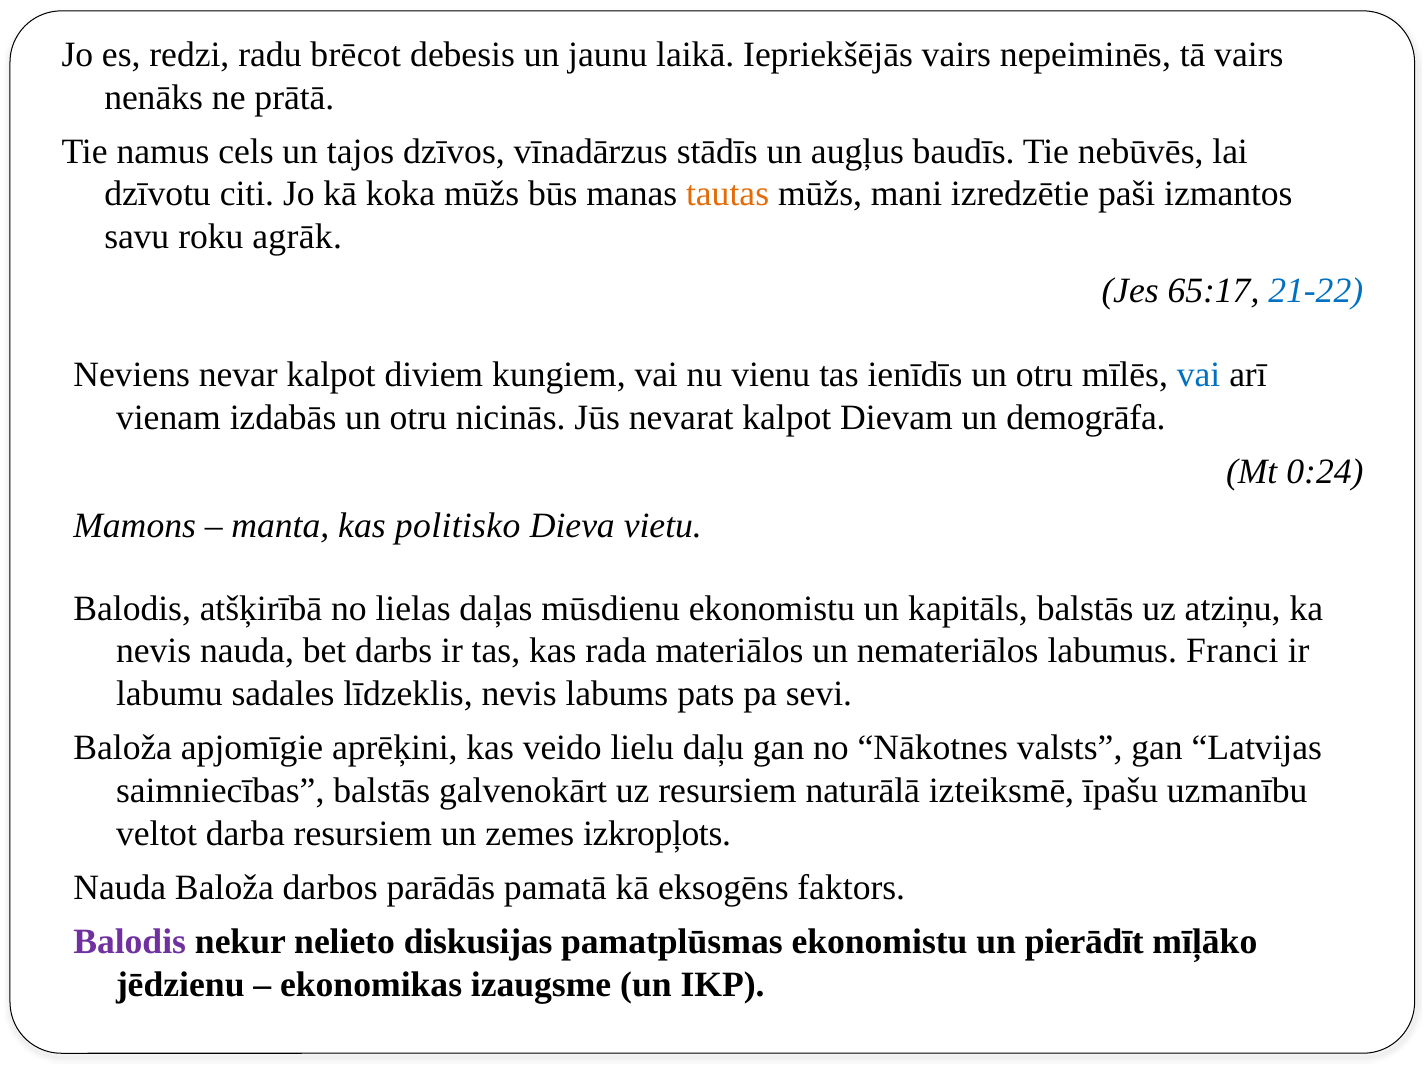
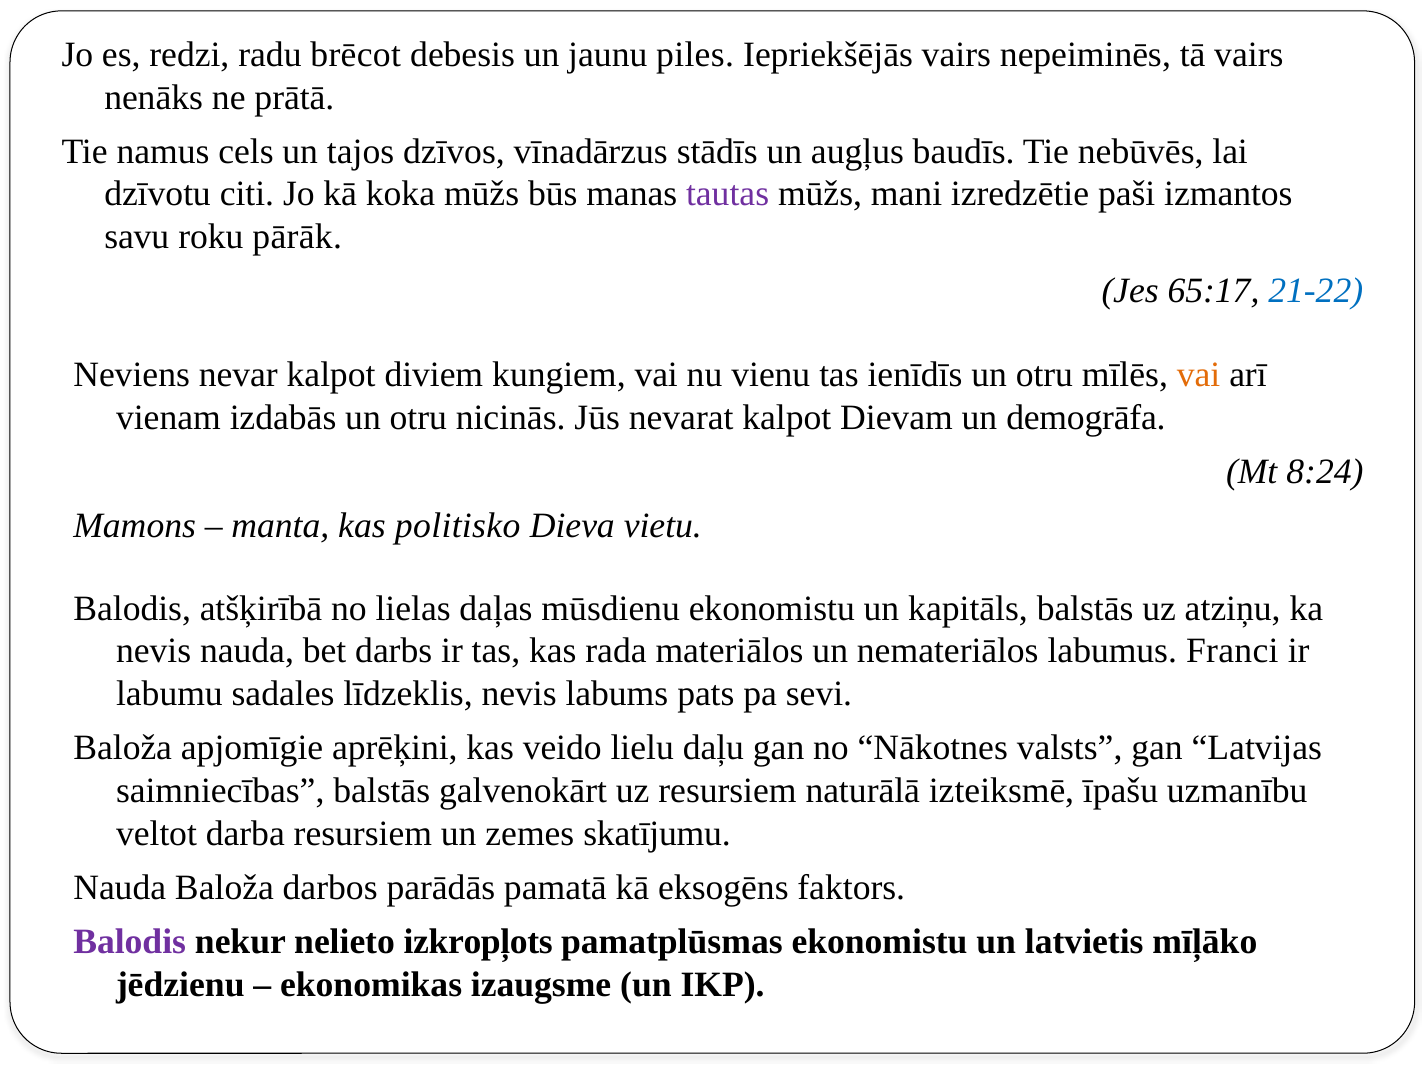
laikā: laikā -> piles (695, 55)
tautas colour: orange -> purple (728, 194)
agrāk: agrāk -> pārāk (297, 237)
vai colour: blue -> orange (1199, 375)
0:24: 0:24 -> 8:24 (1325, 472)
izkropļots: izkropļots -> skatījumu (657, 834)
diskusijas: diskusijas -> izkropļots (478, 943)
pierādīt: pierādīt -> latvietis (1084, 943)
